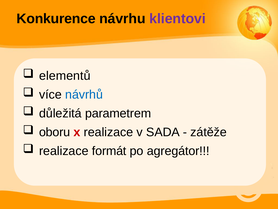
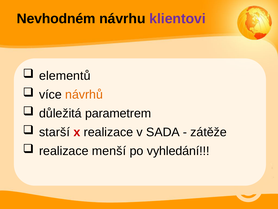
Konkurence: Konkurence -> Nevhodném (56, 19)
návrhů colour: blue -> orange (84, 94)
oboru: oboru -> starší (54, 132)
formát: formát -> menší (109, 151)
agregátor: agregátor -> vyhledání (178, 151)
